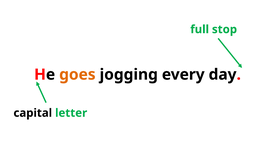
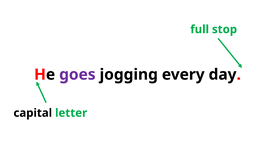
goes colour: orange -> purple (77, 74)
